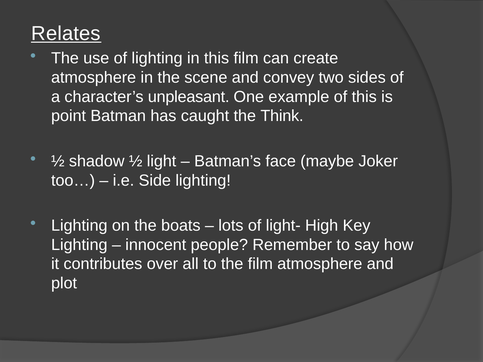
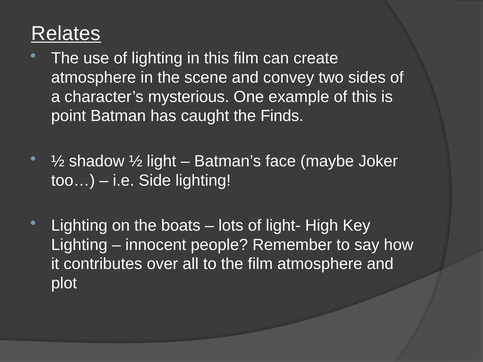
unpleasant: unpleasant -> mysterious (189, 97)
Think: Think -> Finds (282, 116)
